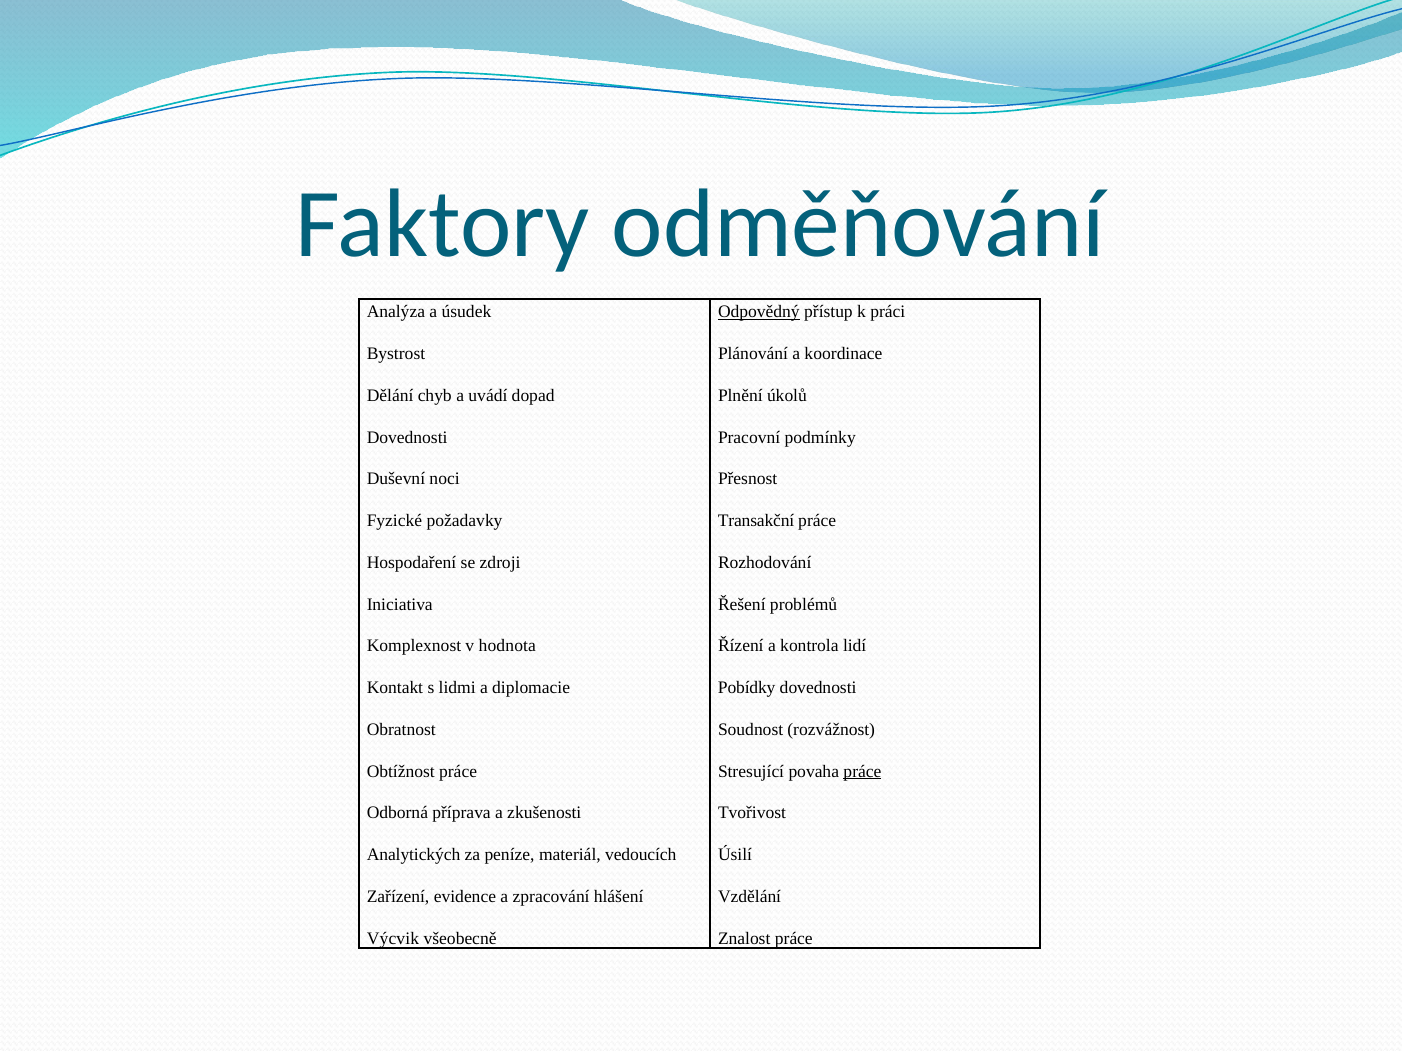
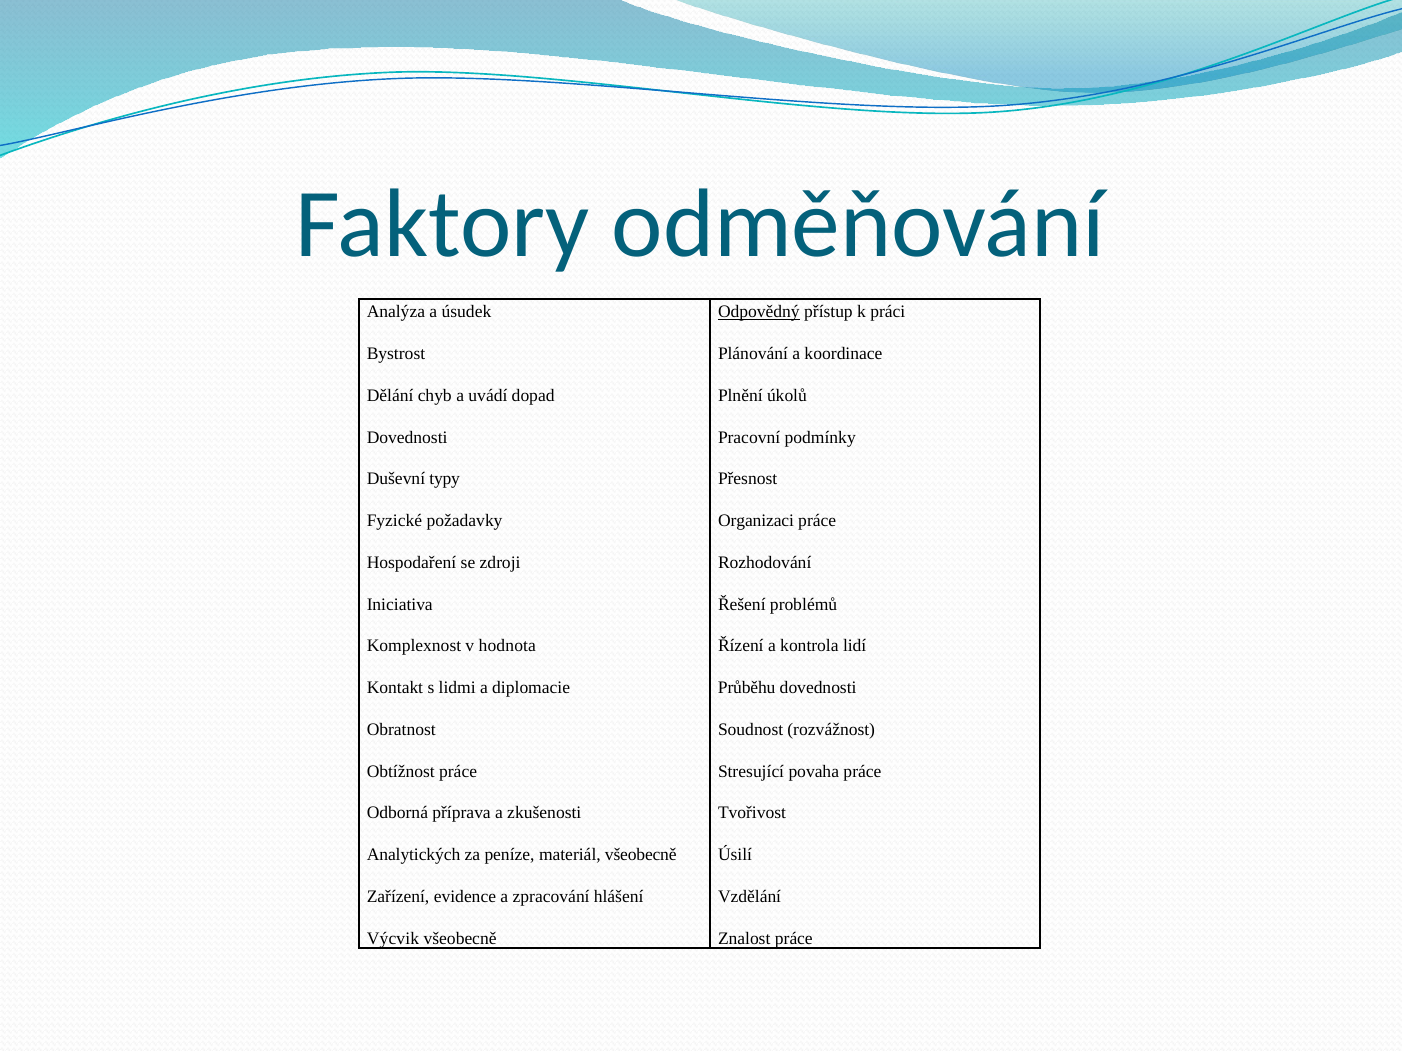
noci: noci -> typy (445, 479)
Transakční: Transakční -> Organizaci (756, 521)
Pobídky: Pobídky -> Průběhu (747, 688)
práce underline: present -> none (862, 772)
materiál vedoucích: vedoucích -> všeobecně (641, 855)
